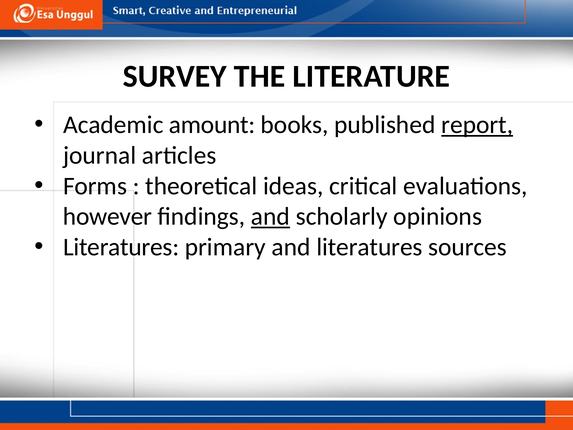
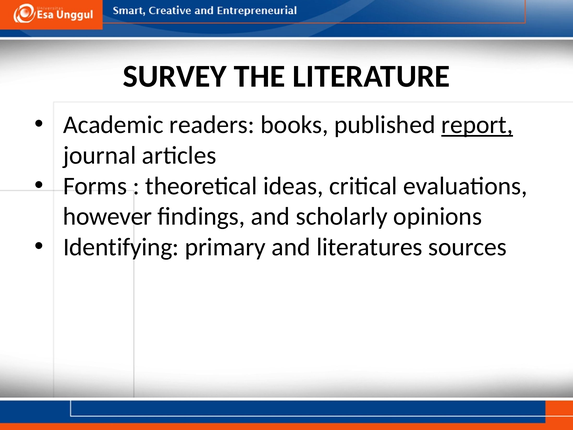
amount: amount -> readers (212, 125)
and underline: present -> none (270, 216)
Literatures: Literatures -> Identifying (121, 247)
